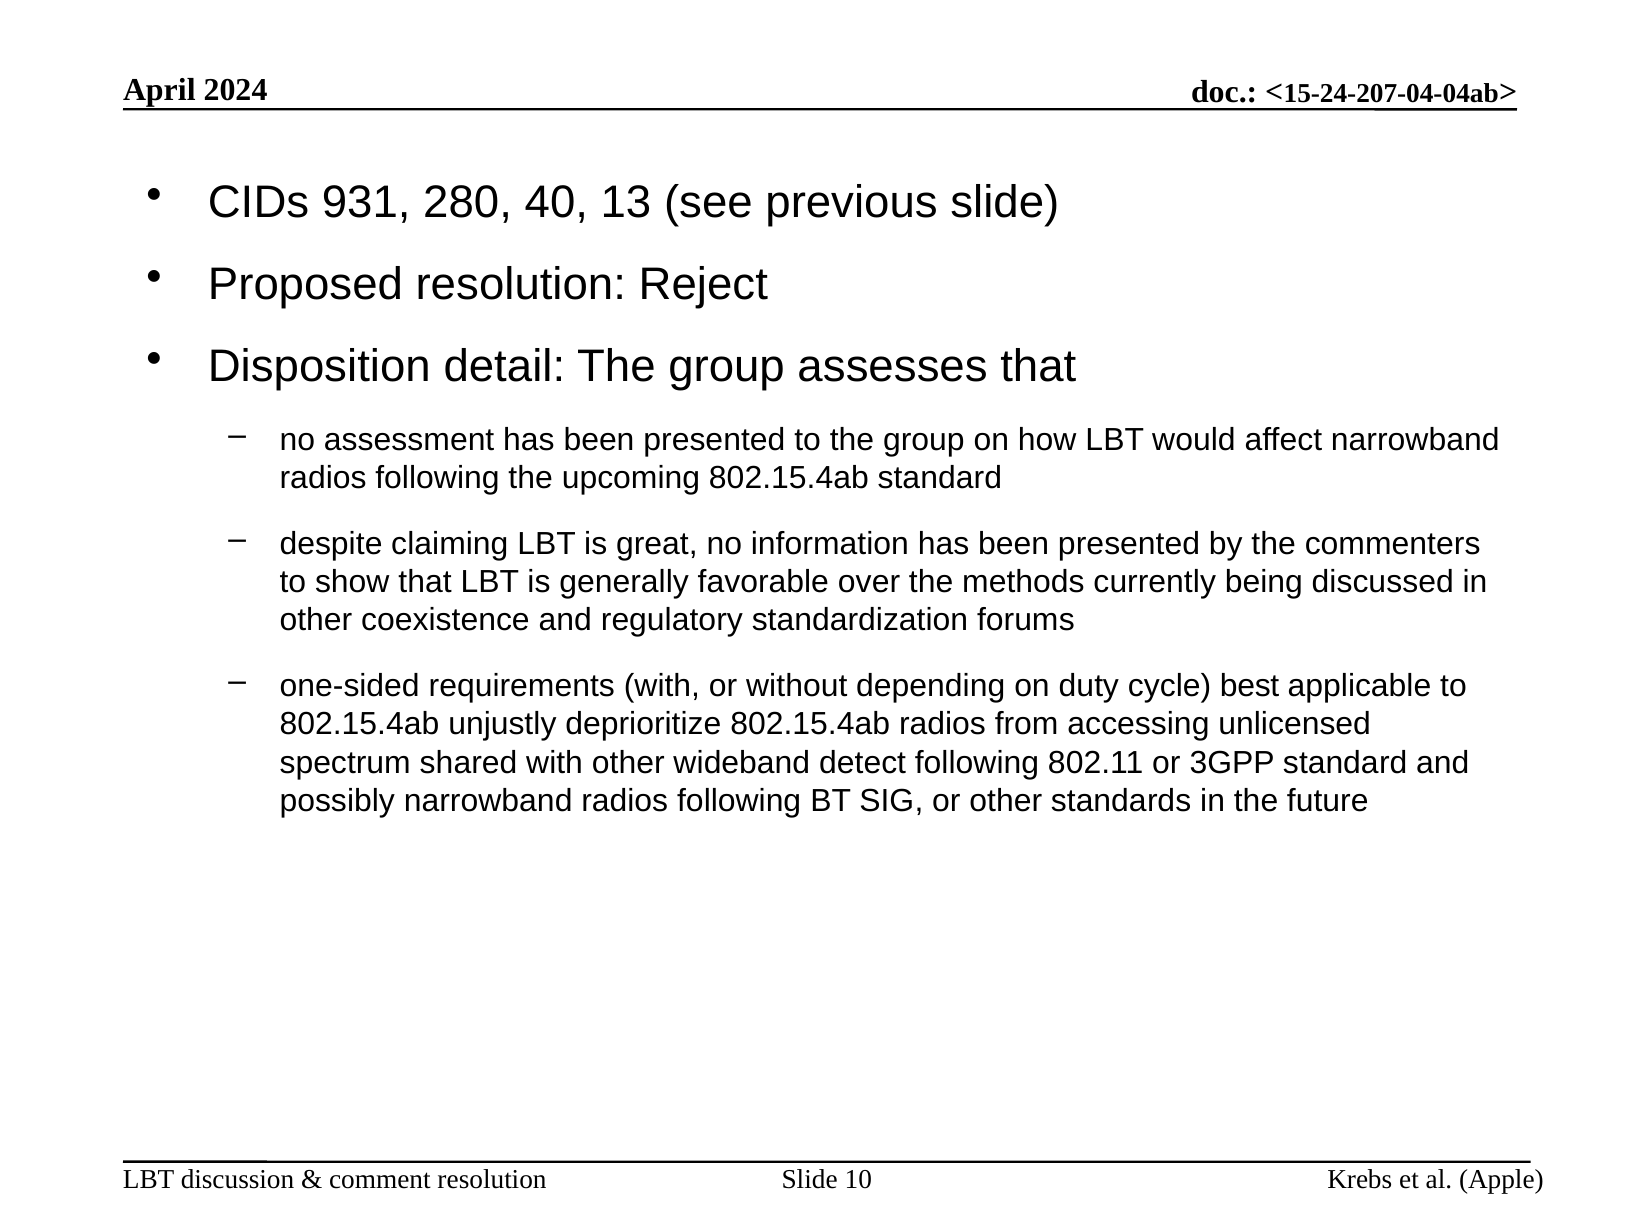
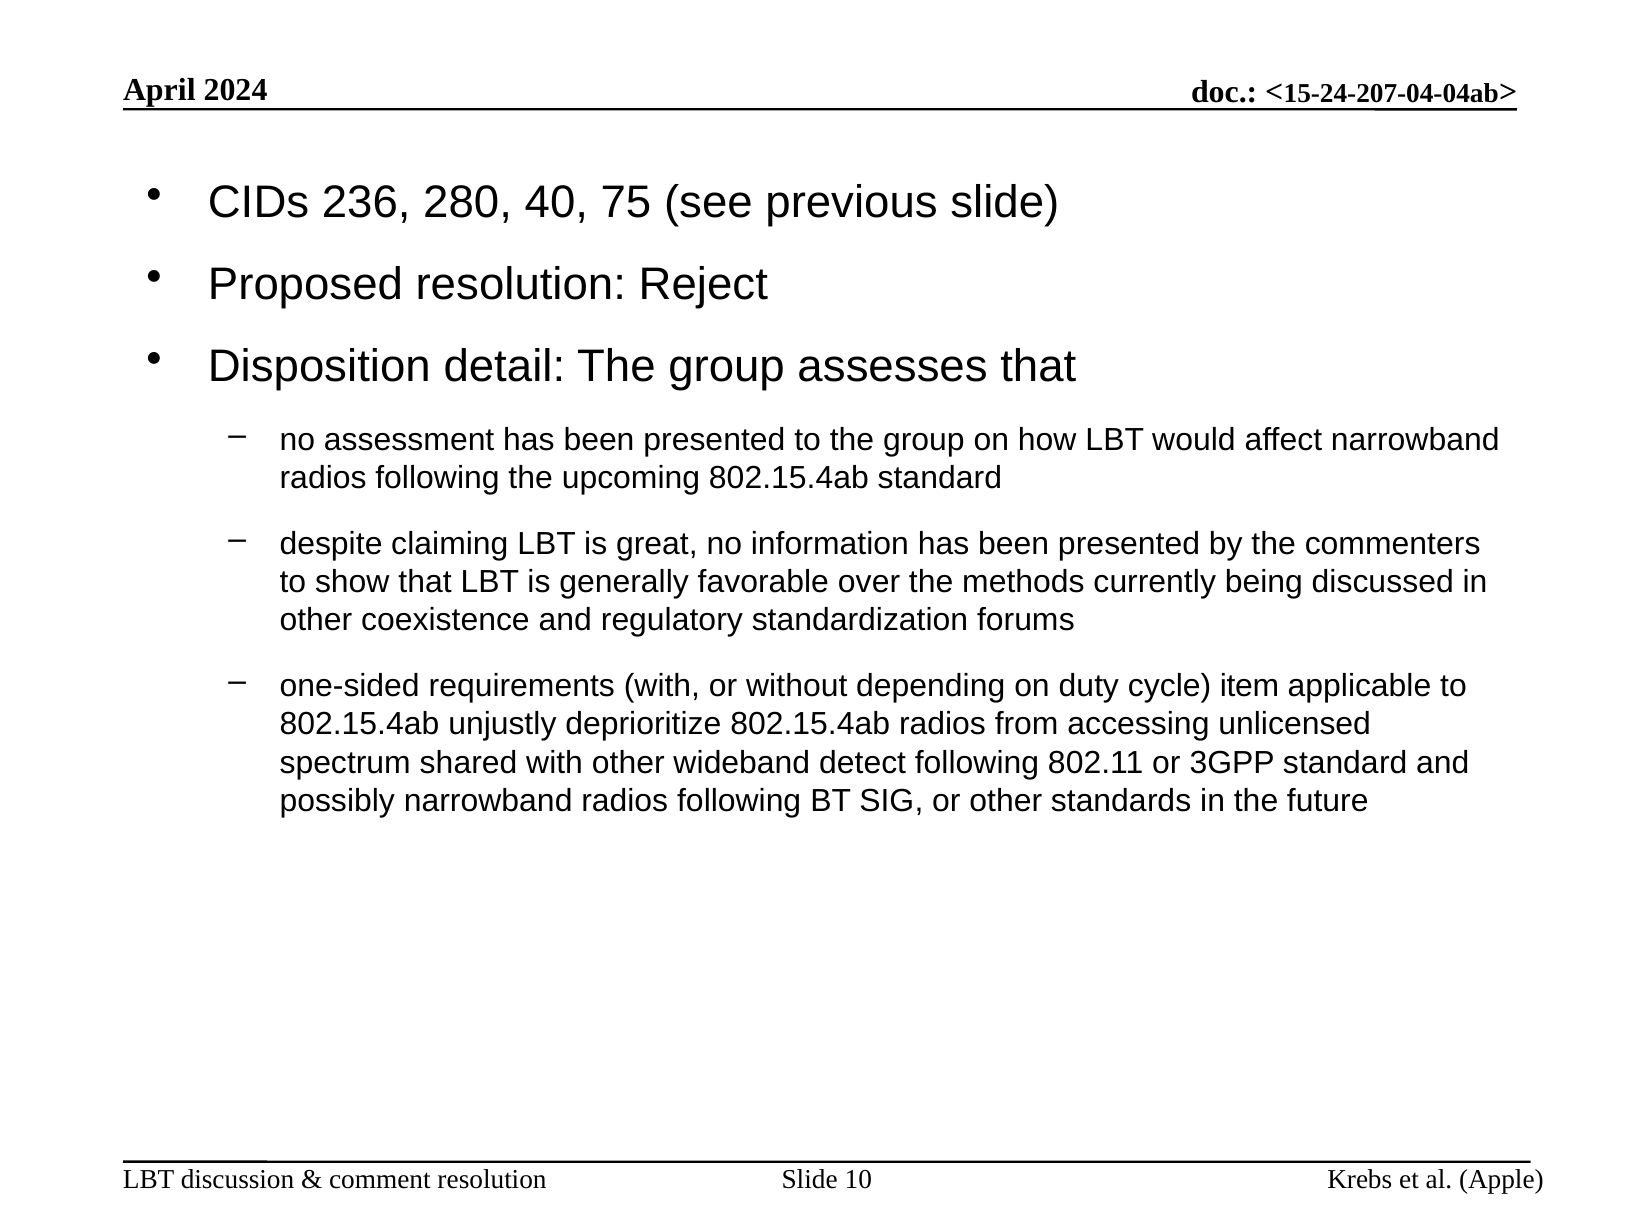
931: 931 -> 236 (366, 203)
13: 13 -> 75 (626, 203)
best: best -> item (1250, 686)
